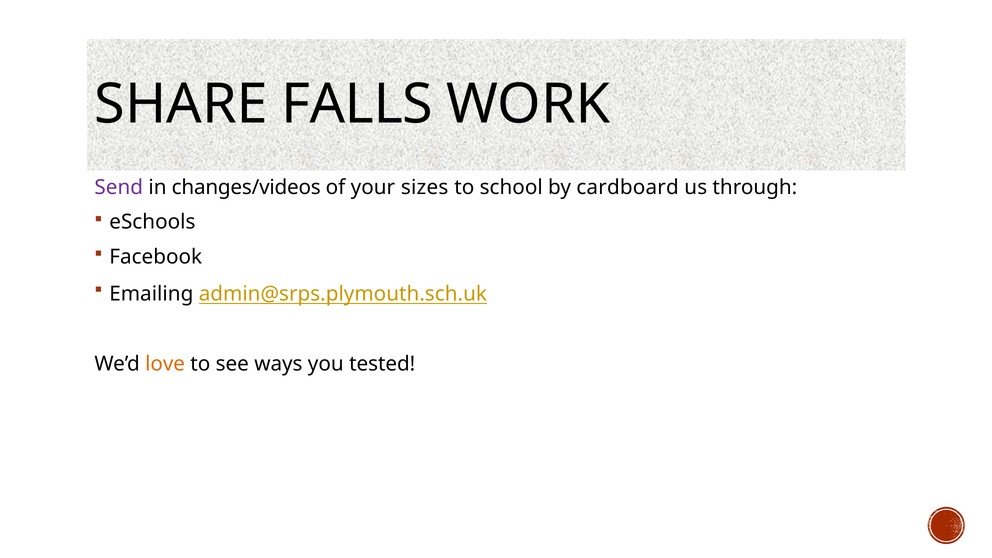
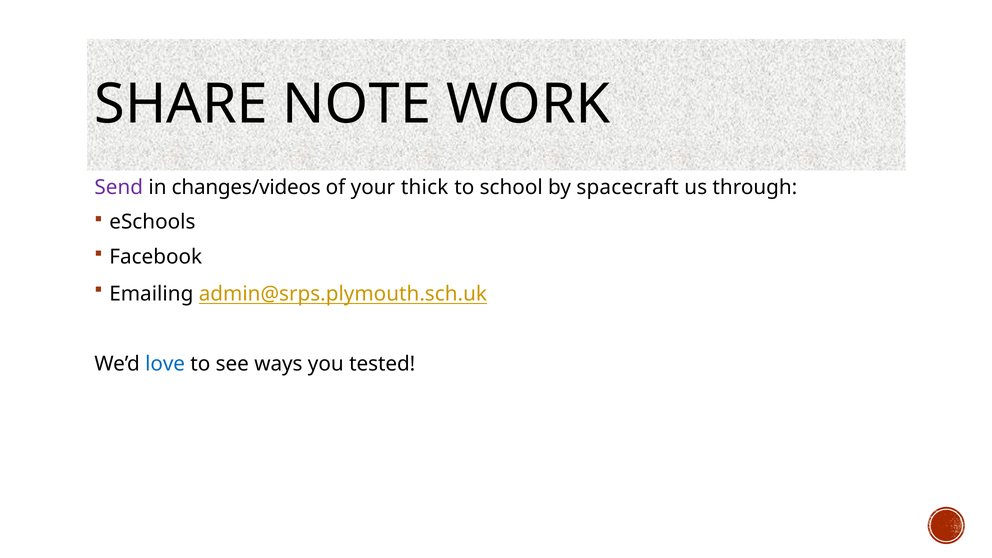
FALLS: FALLS -> NOTE (357, 105)
sizes: sizes -> thick (425, 187)
cardboard: cardboard -> spacecraft (628, 187)
love colour: orange -> blue (165, 364)
